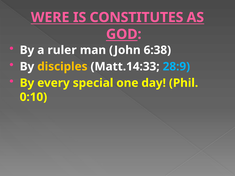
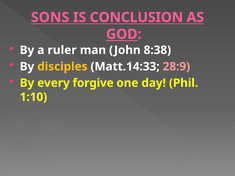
WERE: WERE -> SONS (50, 17)
CONSTITUTES: CONSTITUTES -> CONCLUSION (136, 17)
6:38: 6:38 -> 8:38 (157, 50)
28:9 colour: light blue -> pink (176, 67)
special: special -> forgive (93, 83)
0:10: 0:10 -> 1:10 (33, 97)
